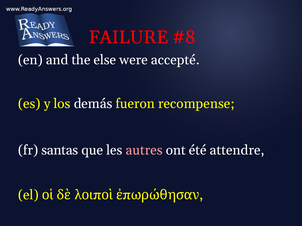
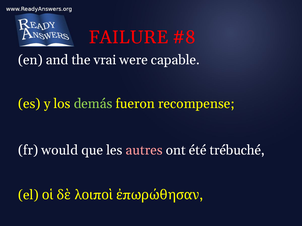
else: else -> vrai (105, 60)
accepté: accepté -> capable (175, 60)
demás colour: white -> light green (93, 104)
santas: santas -> would (60, 150)
attendre: attendre -> trébuché (237, 150)
